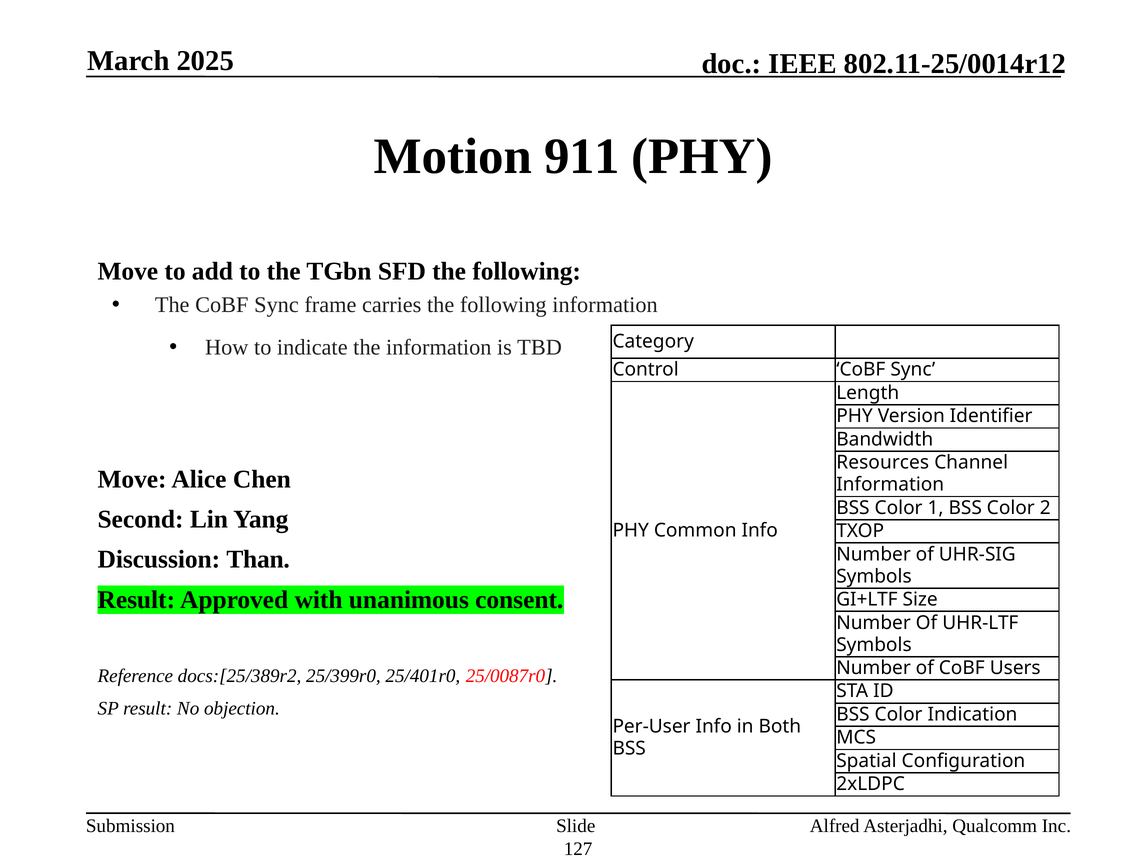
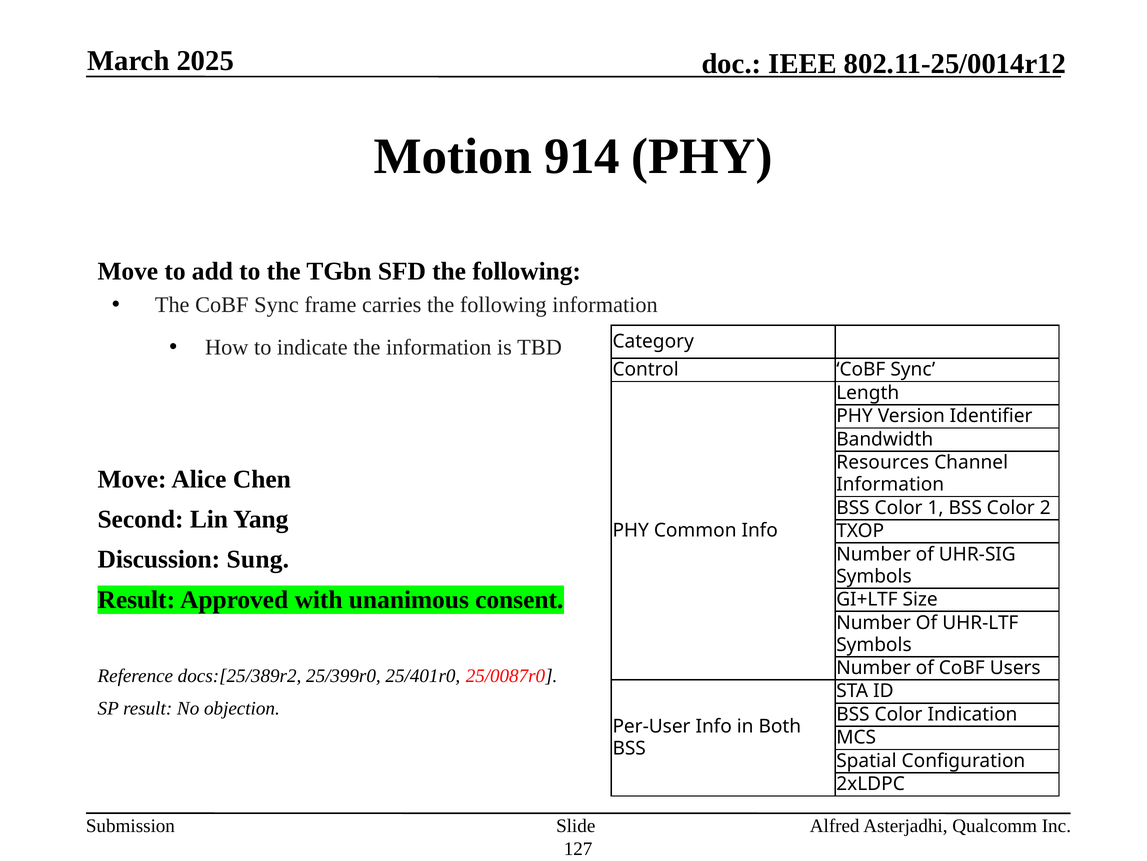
911: 911 -> 914 (582, 156)
Than: Than -> Sung (258, 559)
